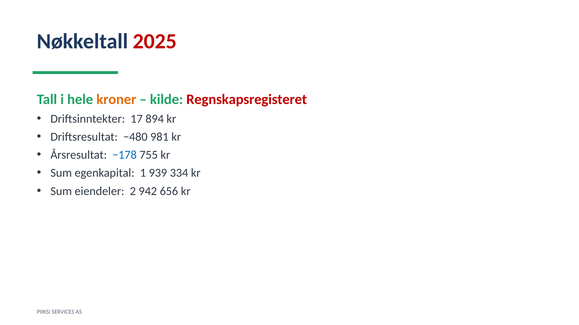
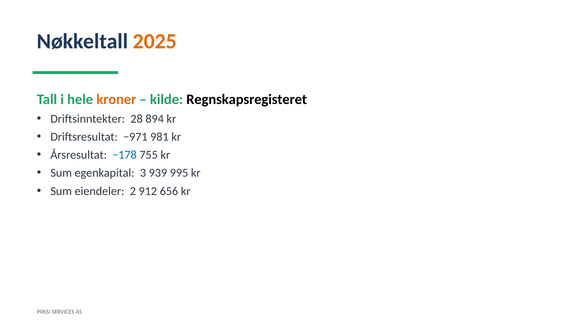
2025 colour: red -> orange (155, 41)
Regnskapsregisteret colour: red -> black (247, 100)
17: 17 -> 28 (137, 119)
−480: −480 -> −971 (135, 137)
1: 1 -> 3 (143, 173)
334: 334 -> 995 (179, 173)
942: 942 -> 912 (148, 191)
